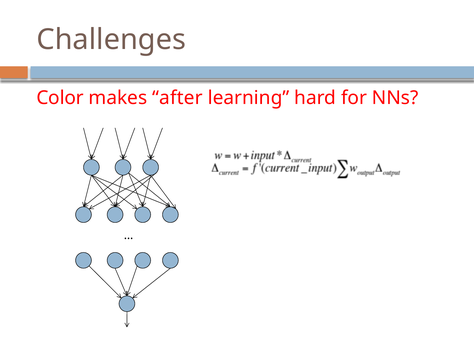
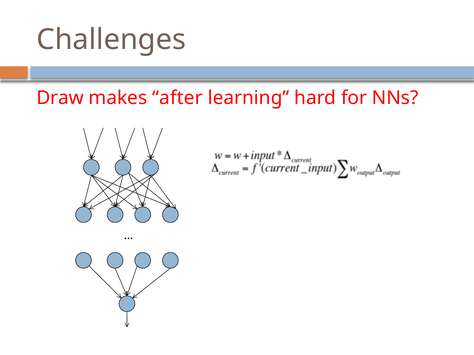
Color: Color -> Draw (60, 98)
